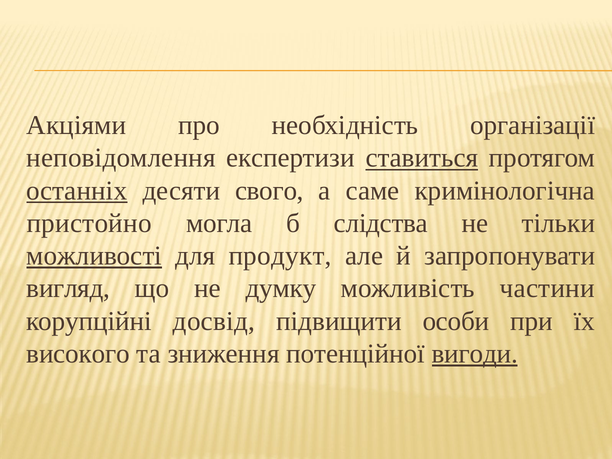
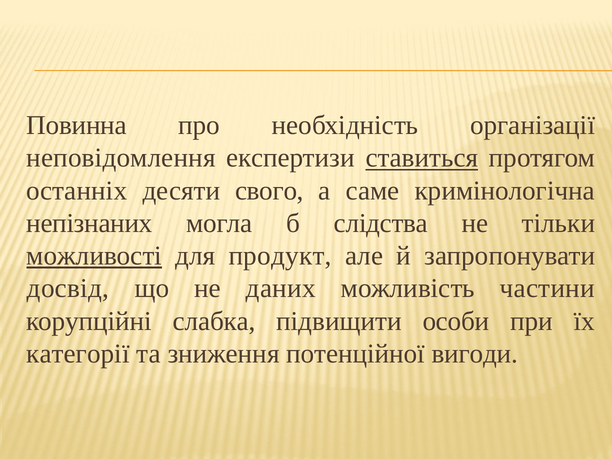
Акціями: Акціями -> Повинна (77, 125)
останніх underline: present -> none (77, 191)
пристойно: пристойно -> непізнаних (89, 223)
вигляд: вигляд -> досвід (68, 288)
думку: думку -> даних (281, 288)
досвід: досвід -> слабка (214, 321)
високого: високого -> категорії (78, 354)
вигоди underline: present -> none (475, 354)
